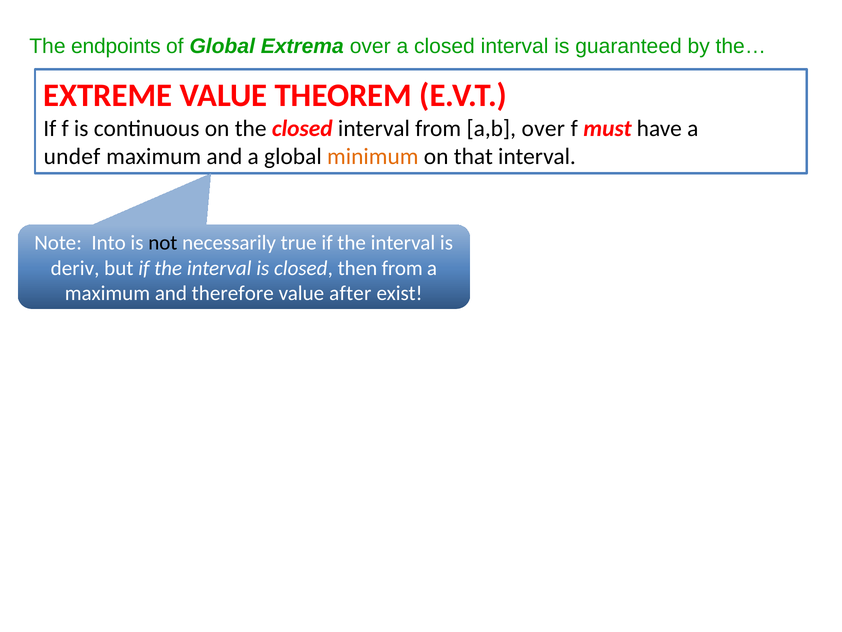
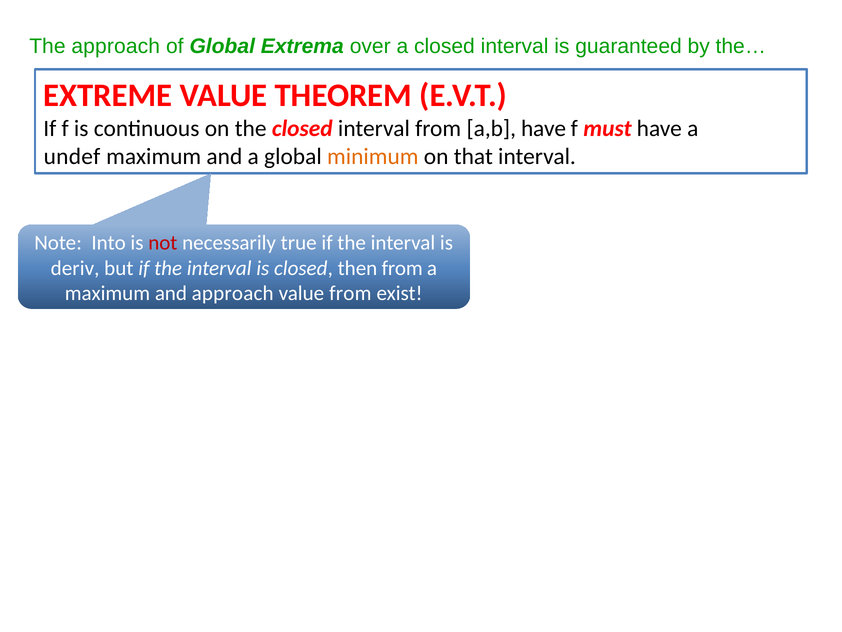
The endpoints: endpoints -> approach (116, 46)
a,b over: over -> have (544, 128)
not colour: black -> red (163, 243)
and therefore: therefore -> approach (233, 293)
value after: after -> from (350, 293)
